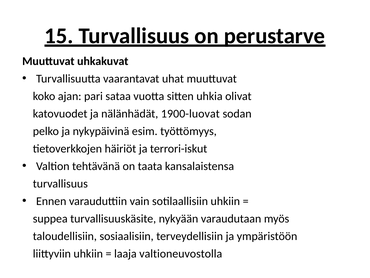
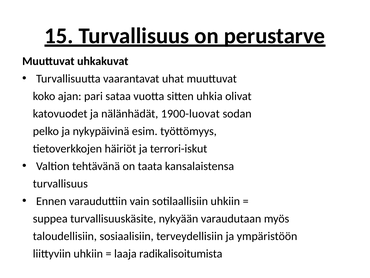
valtioneuvostolla: valtioneuvostolla -> radikalisoitumista (181, 253)
